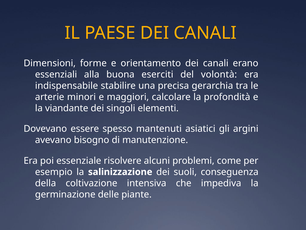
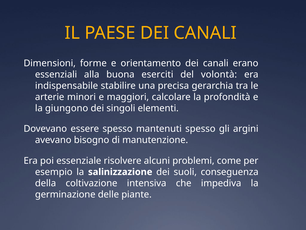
viandante: viandante -> giungono (67, 108)
mantenuti asiatici: asiatici -> spesso (200, 129)
